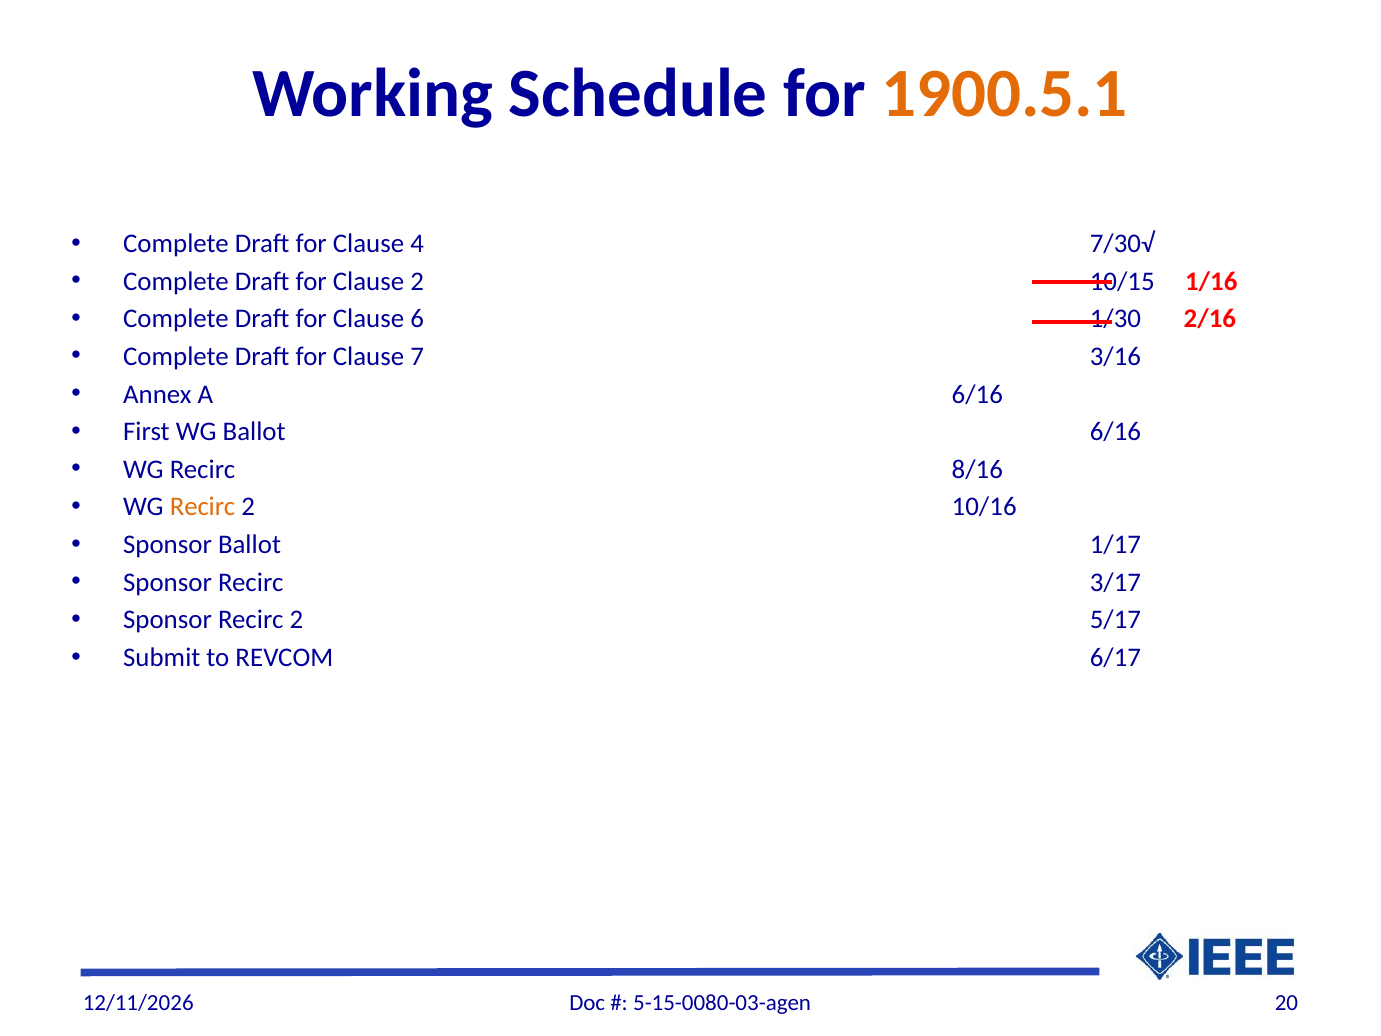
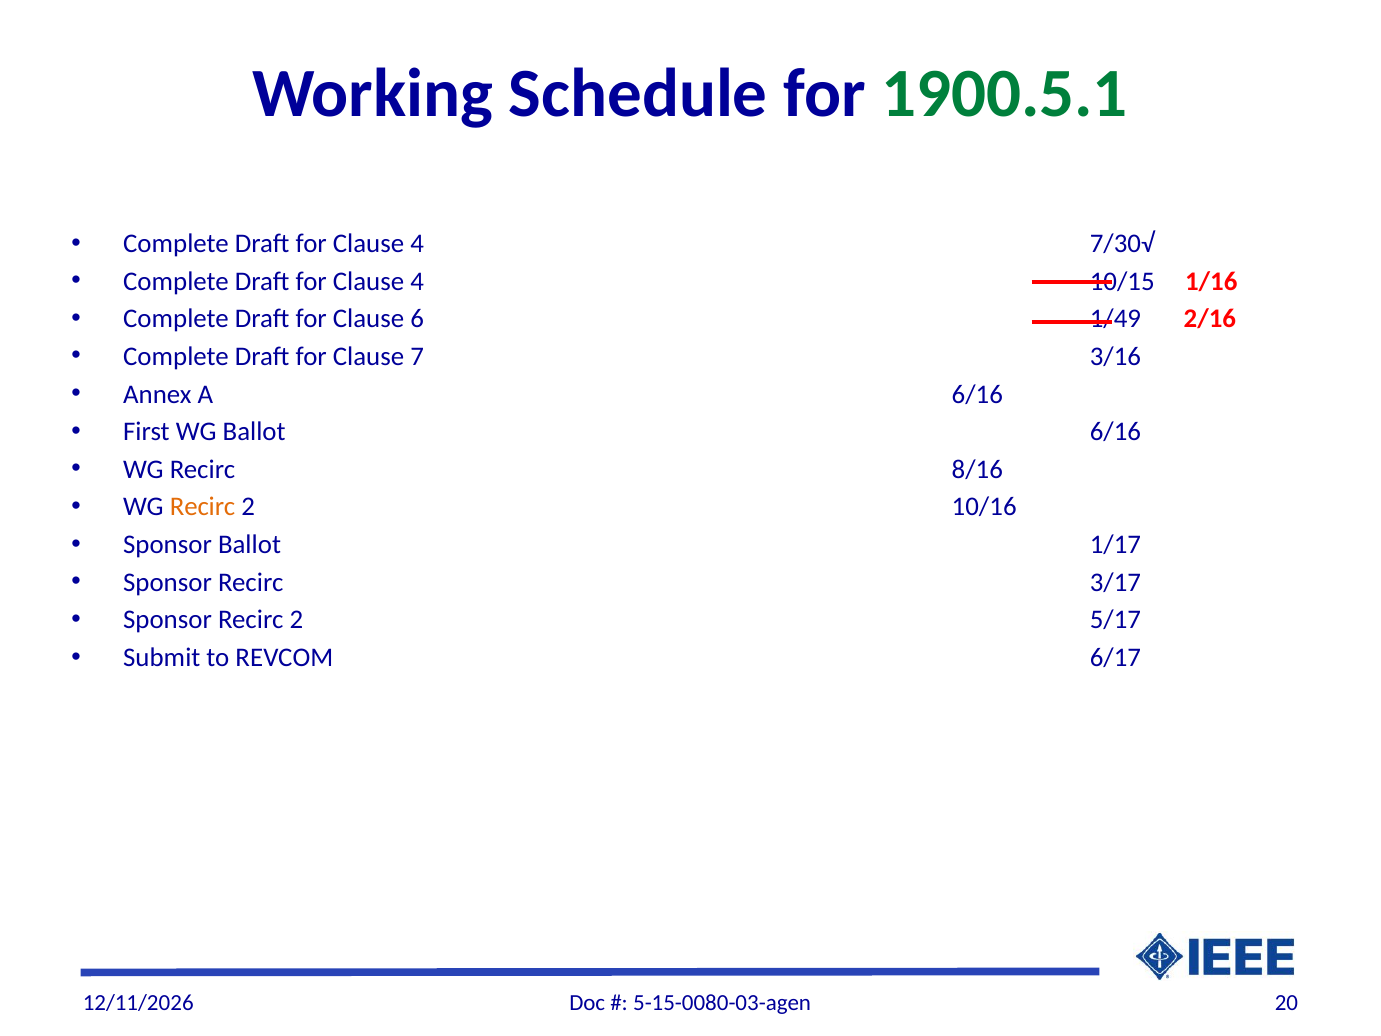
1900.5.1 colour: orange -> green (1005, 94)
2: 2 -> 4 (417, 281)
1/30: 1/30 -> 1/49 (1115, 319)
